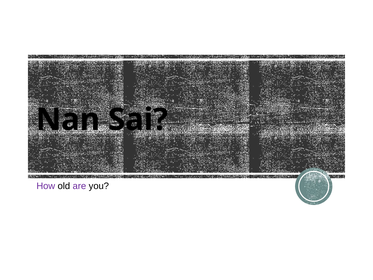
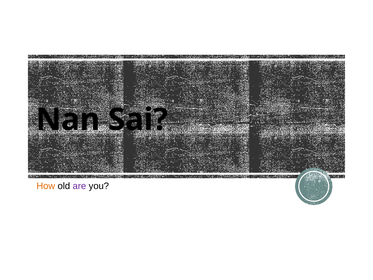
How colour: purple -> orange (46, 186)
